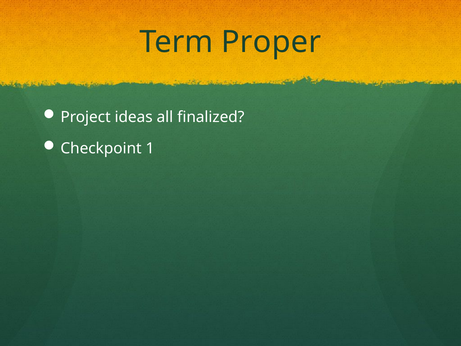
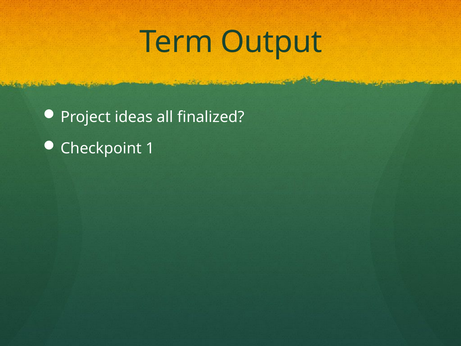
Proper: Proper -> Output (271, 42)
